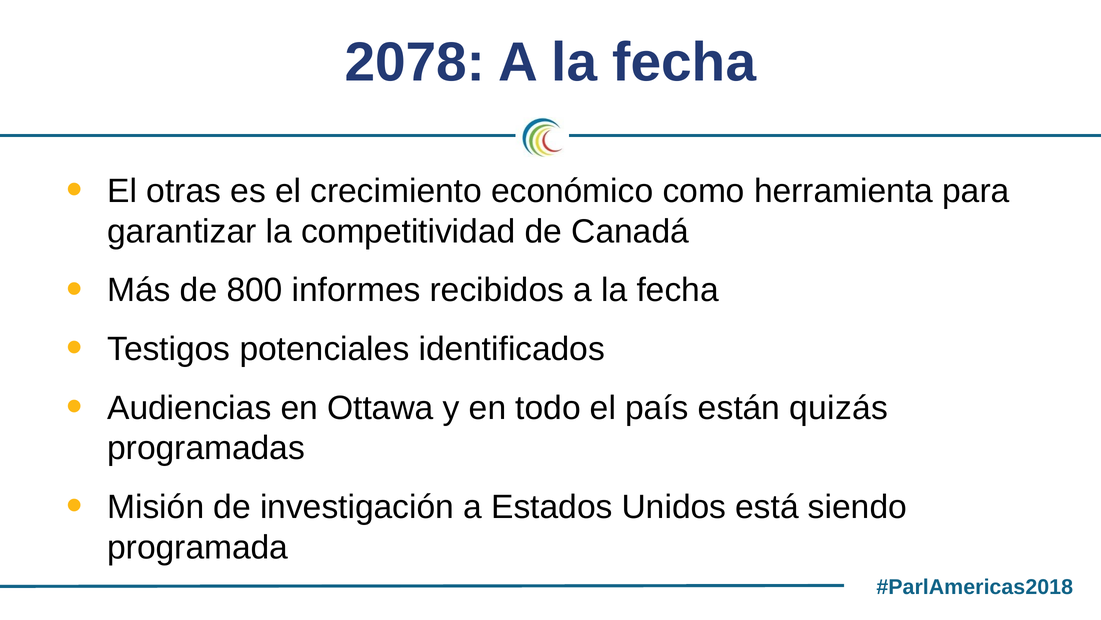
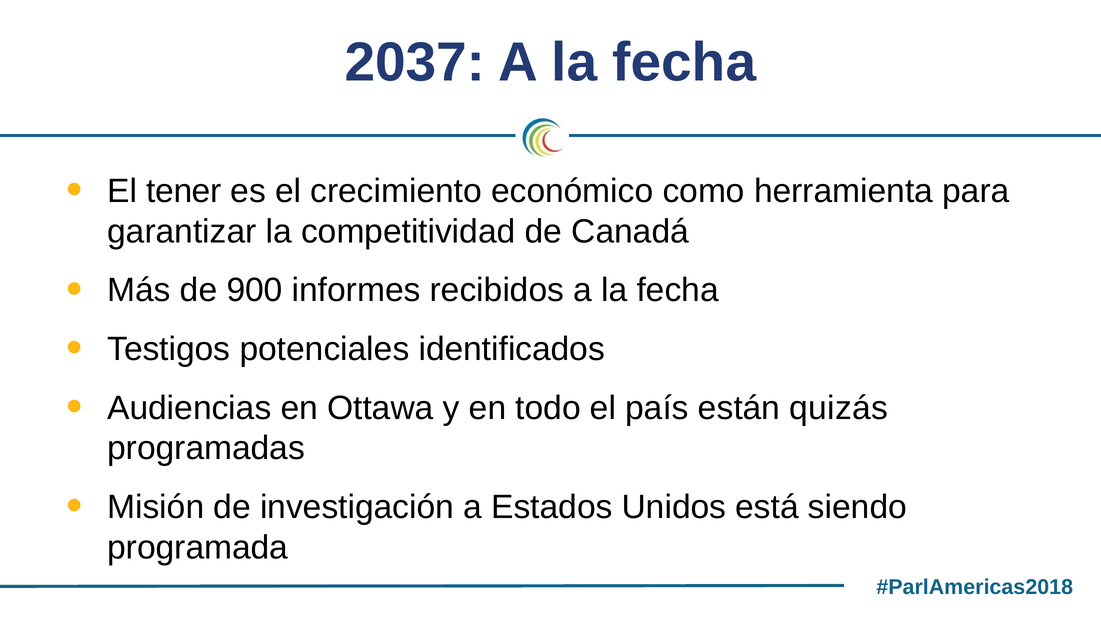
2078: 2078 -> 2037 (415, 62)
otras: otras -> tener (184, 191)
800: 800 -> 900 (255, 290)
